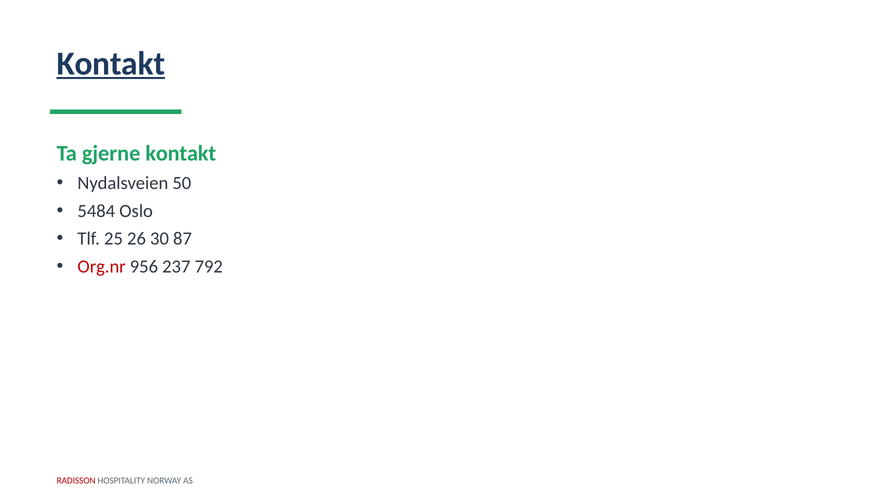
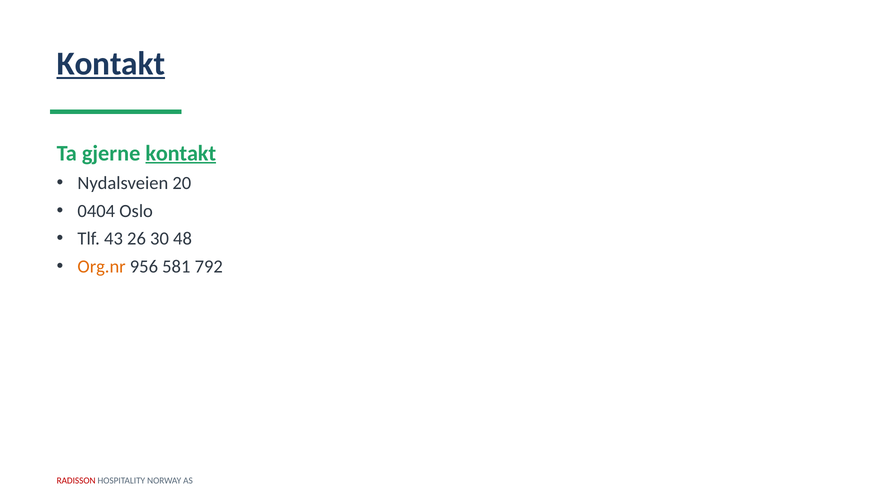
kontakt underline: none -> present (181, 153)
50: 50 -> 20 (182, 183)
5484: 5484 -> 0404 (96, 211)
25: 25 -> 43 (113, 239)
87: 87 -> 48 (183, 239)
Org.nr colour: red -> orange (102, 266)
237: 237 -> 581 (176, 266)
